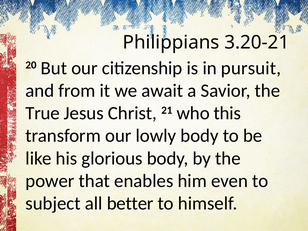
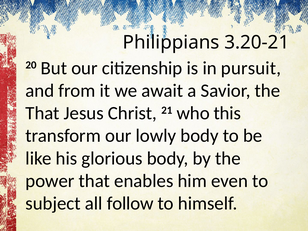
True: True -> That (42, 113)
better: better -> follow (130, 204)
